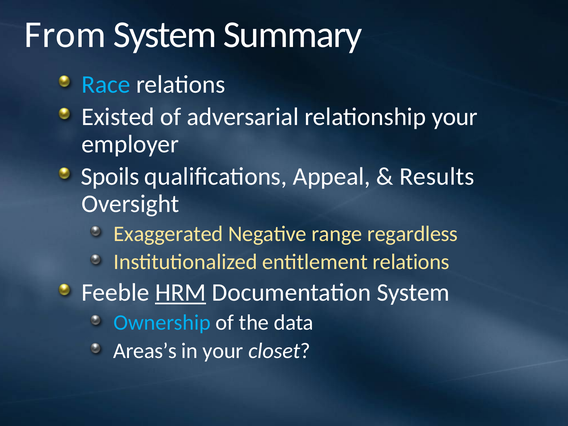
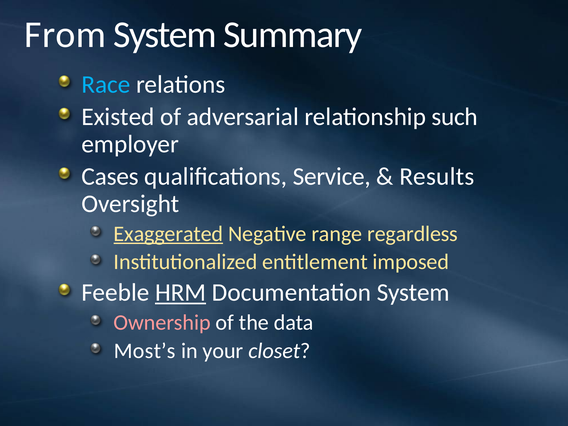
relationship your: your -> such (455, 117)
Spoils: Spoils -> Cases (110, 176)
Appeal: Appeal -> Service (332, 176)
Exaggerated underline: none -> present (168, 234)
entitlement relations: relations -> imposed (411, 262)
Ownership colour: light blue -> pink (162, 323)
Areas’s: Areas’s -> Most’s (145, 351)
